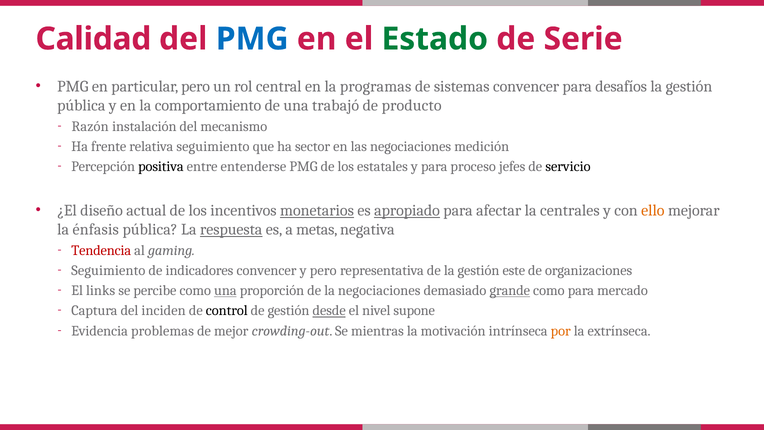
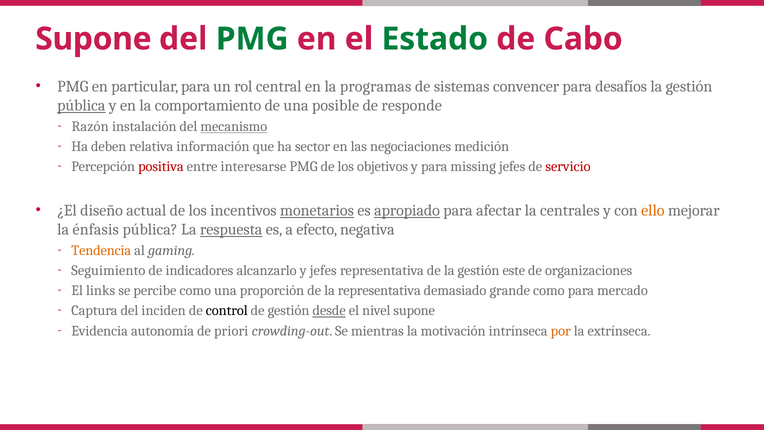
Calidad: Calidad -> Supone (93, 39)
PMG colour: blue -> green (252, 39)
Serie: Serie -> Cabo (583, 39)
particular pero: pero -> para (196, 86)
pública underline: none -> present (81, 106)
trabajó: trabajó -> posible (336, 106)
producto: producto -> responde (412, 106)
mecanismo underline: none -> present (234, 126)
frente: frente -> deben (109, 147)
relativa seguimiento: seguimiento -> información (213, 147)
positiva colour: black -> red (161, 167)
entenderse: entenderse -> interesarse (253, 167)
estatales: estatales -> objetivos (383, 167)
proceso: proceso -> missing (473, 167)
servicio colour: black -> red (568, 167)
metas: metas -> efecto (317, 229)
Tendencia colour: red -> orange (101, 250)
indicadores convencer: convencer -> alcanzarlo (267, 270)
y pero: pero -> jefes (323, 270)
una underline: present -> none (225, 290)
la negociaciones: negociaciones -> representativa (379, 290)
grande underline: present -> none (510, 290)
problemas: problemas -> autonomía (163, 331)
mejor: mejor -> priori (231, 331)
